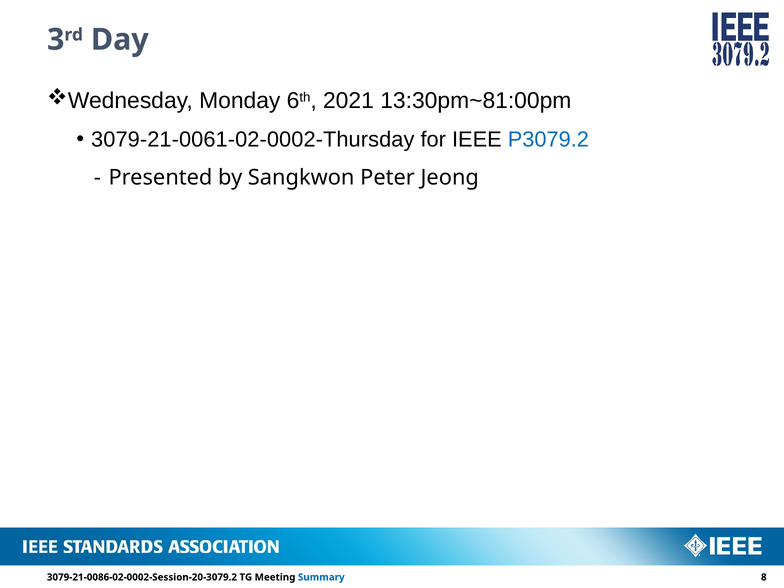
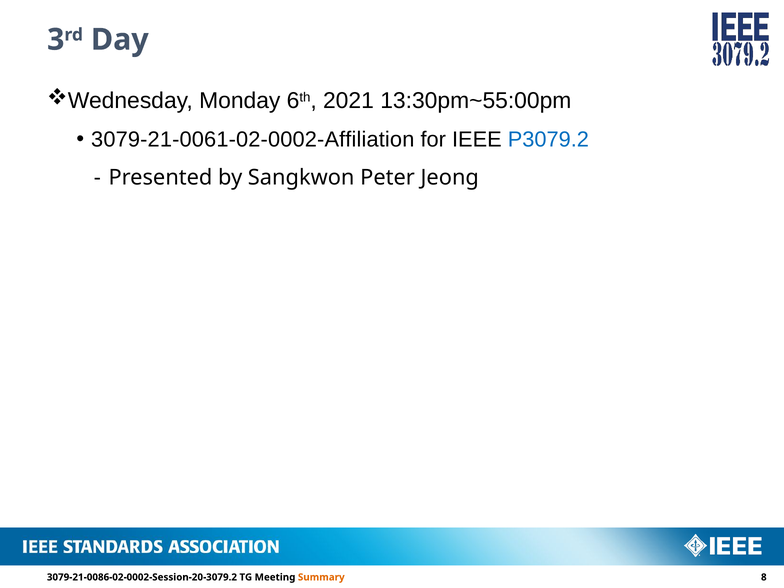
13:30pm~81:00pm: 13:30pm~81:00pm -> 13:30pm~55:00pm (476, 101)
3079-21-0061-02-0002-Thursday: 3079-21-0061-02-0002-Thursday -> 3079-21-0061-02-0002-Affiliation (253, 140)
Summary colour: blue -> orange (321, 577)
